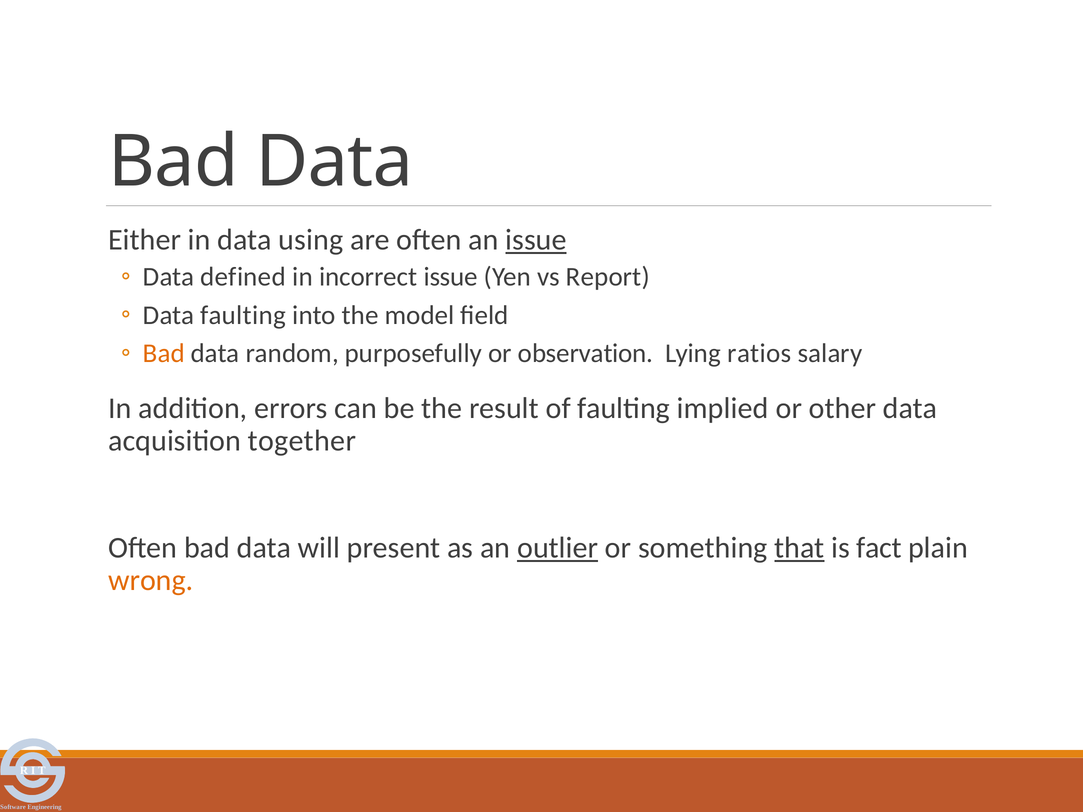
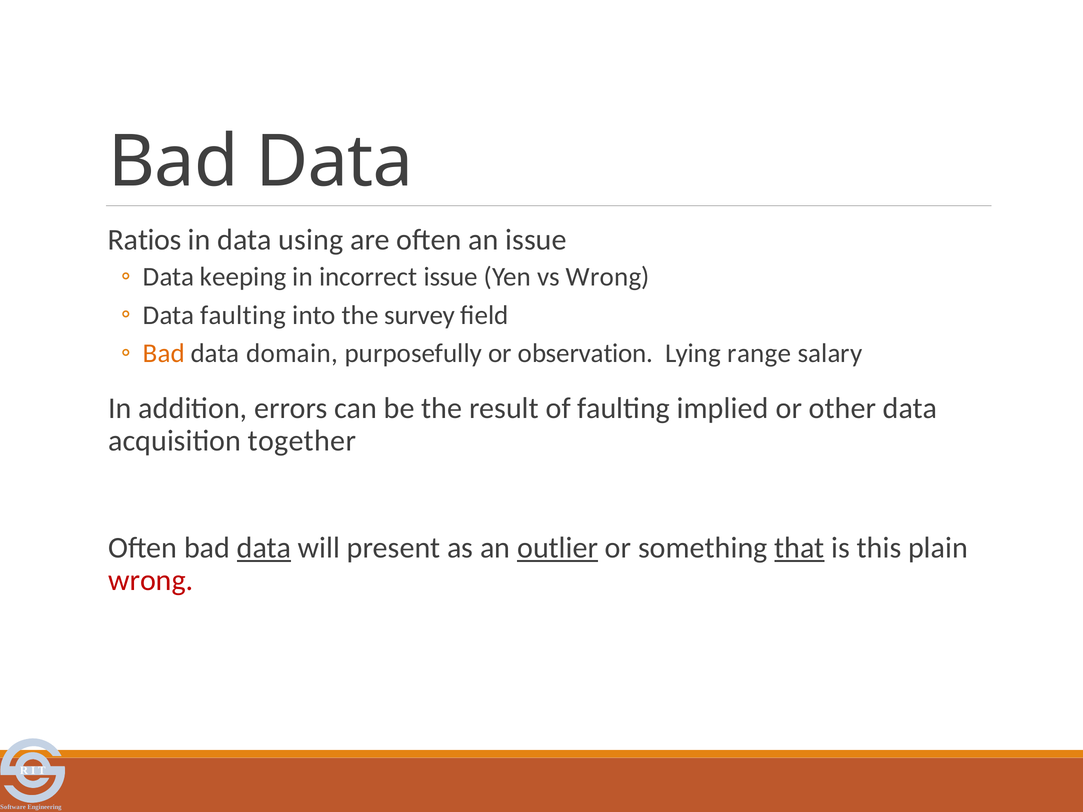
Either: Either -> Ratios (145, 240)
issue underline: present -> none (536, 240)
defined: defined -> keeping (243, 277)
vs Report: Report -> Wrong (608, 277)
model: model -> survey (420, 315)
random: random -> domain (292, 354)
ratios: ratios -> range (759, 354)
data underline: none -> present (264, 548)
fact: fact -> this (879, 548)
wrong colour: orange -> red (151, 581)
